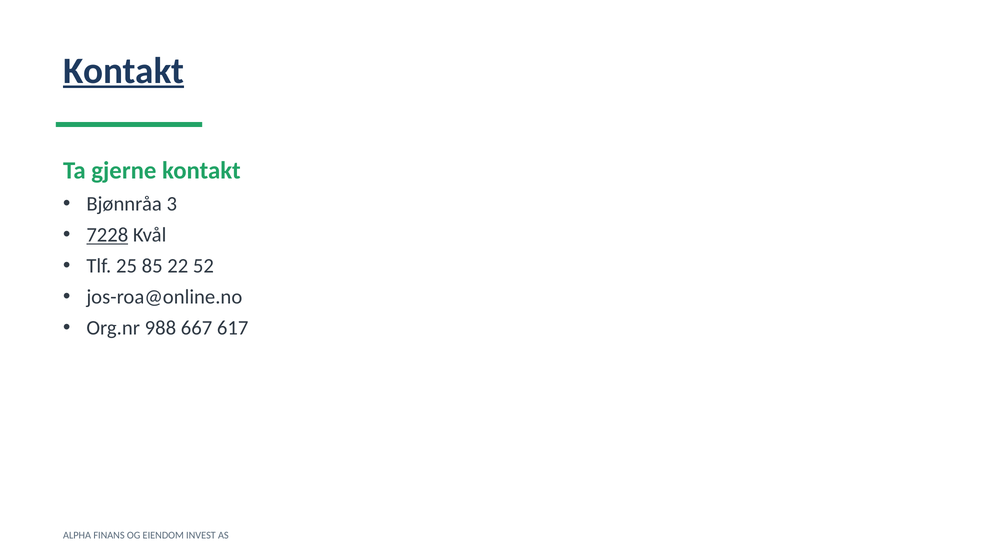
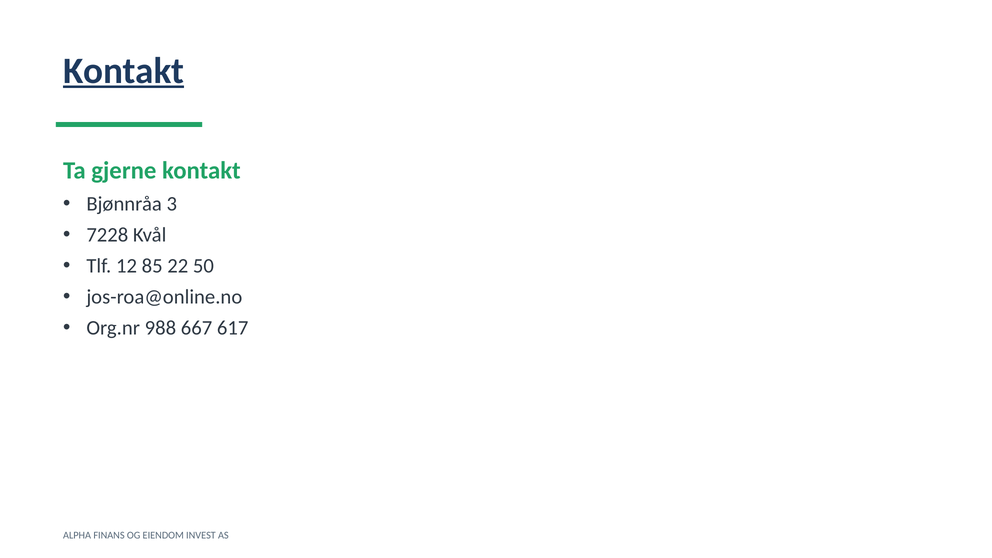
7228 underline: present -> none (107, 235)
25: 25 -> 12 (126, 266)
52: 52 -> 50 (203, 266)
